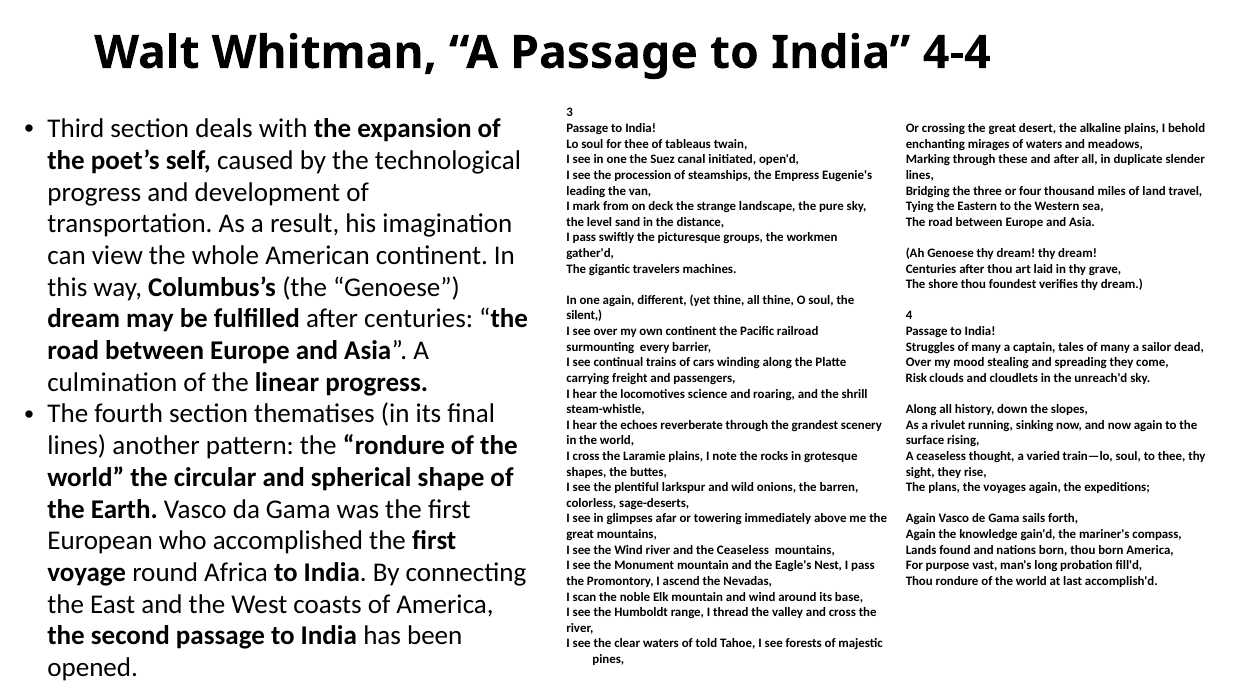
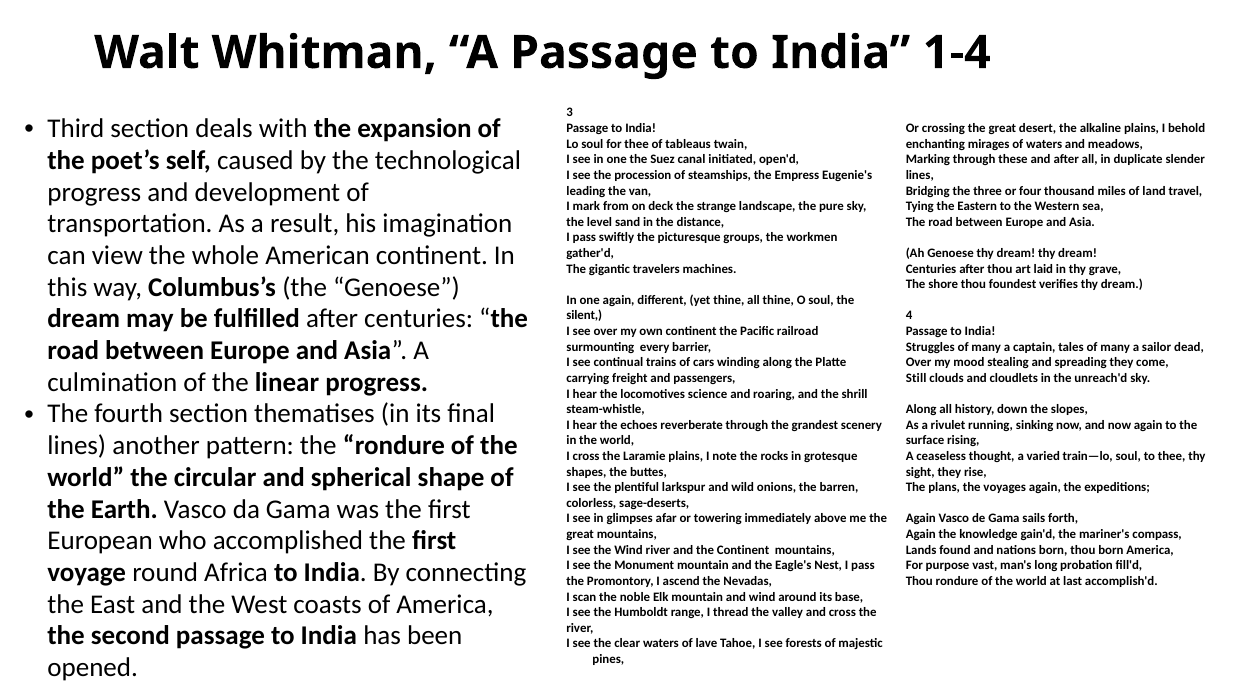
4-4: 4-4 -> 1-4 (957, 53)
Risk: Risk -> Still (916, 378)
the Ceaseless: Ceaseless -> Continent (743, 550)
told: told -> lave (707, 644)
